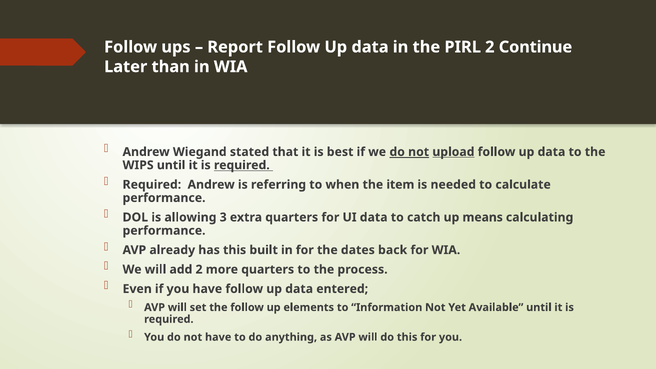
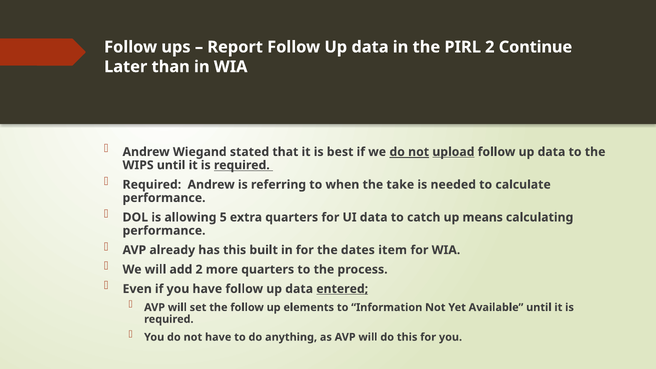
item: item -> take (400, 185)
3: 3 -> 5 (223, 217)
back: back -> item (393, 250)
entered underline: none -> present (342, 289)
